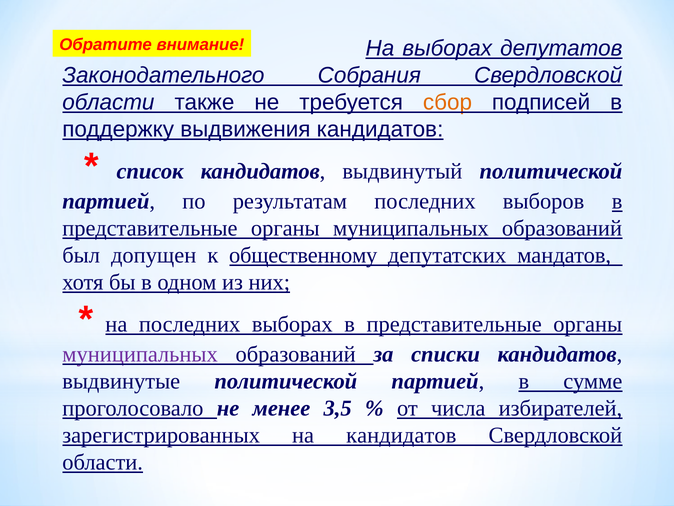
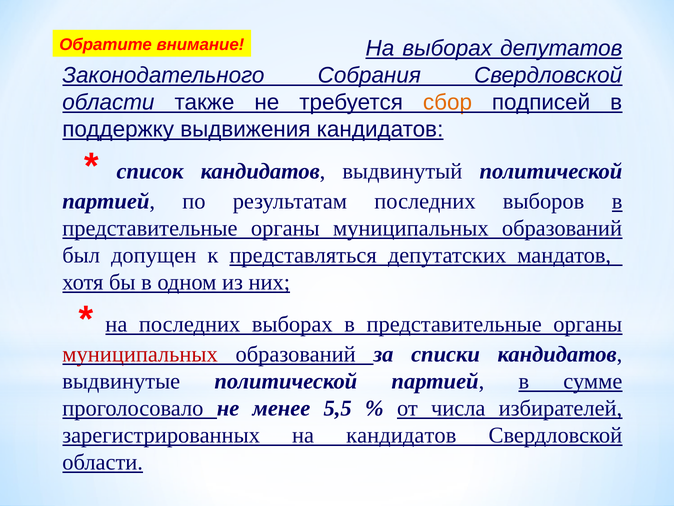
общественному: общественному -> представляться (303, 255)
муниципальных colour: purple -> red (140, 354)
3,5: 3,5 -> 5,5 (338, 408)
